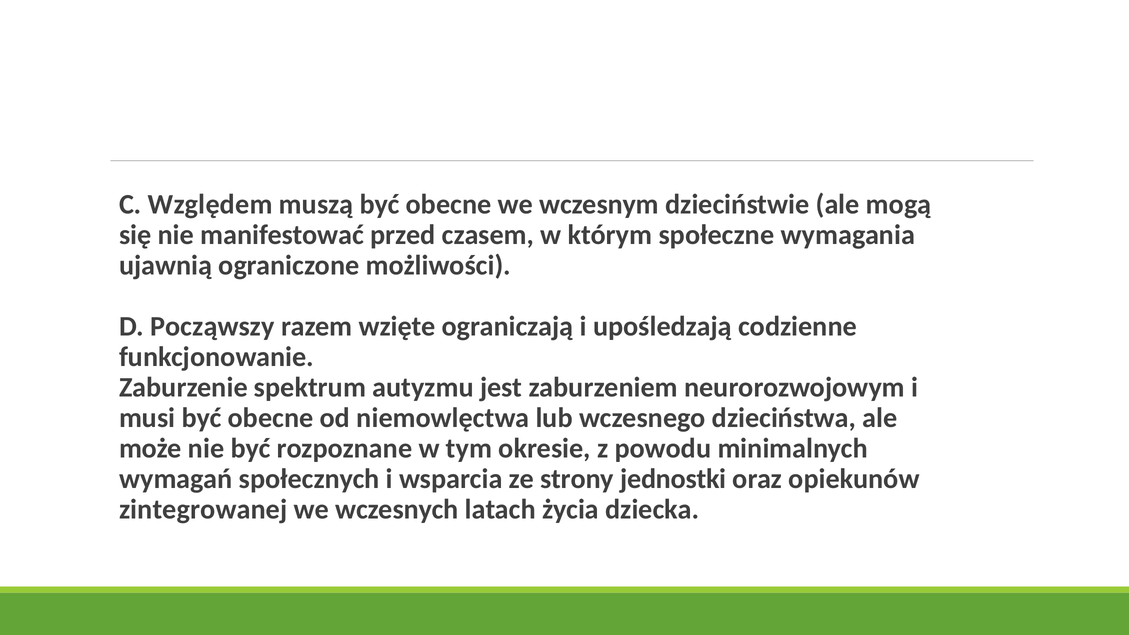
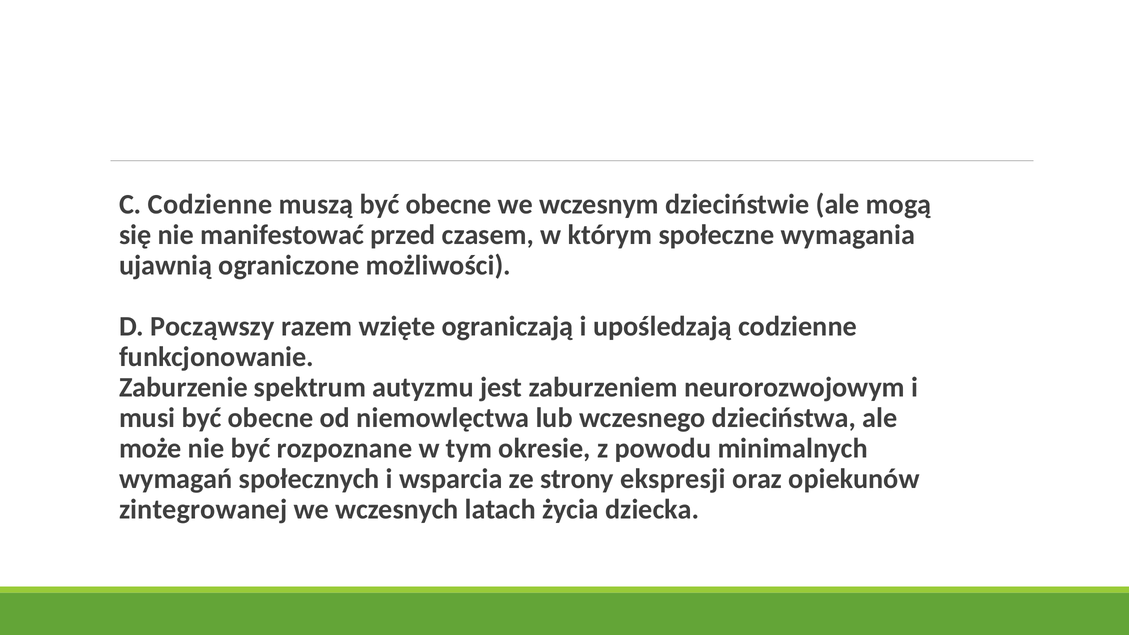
C Względem: Względem -> Codzienne (210, 205)
jednostki: jednostki -> ekspresji (673, 479)
